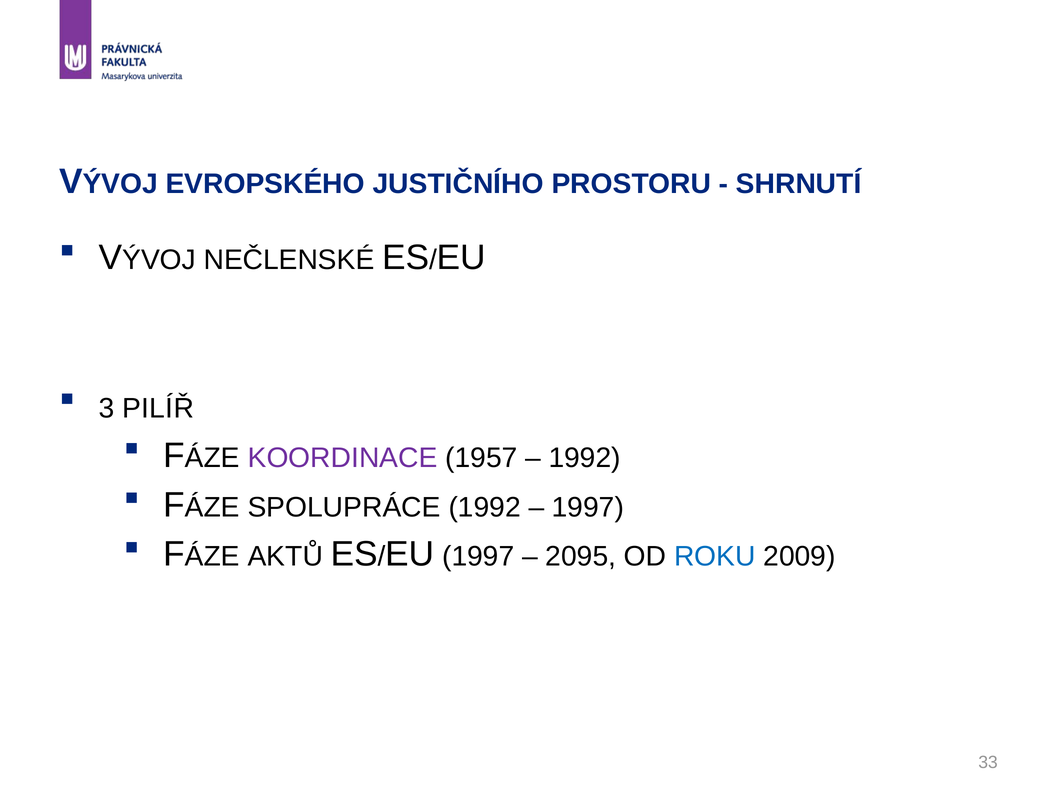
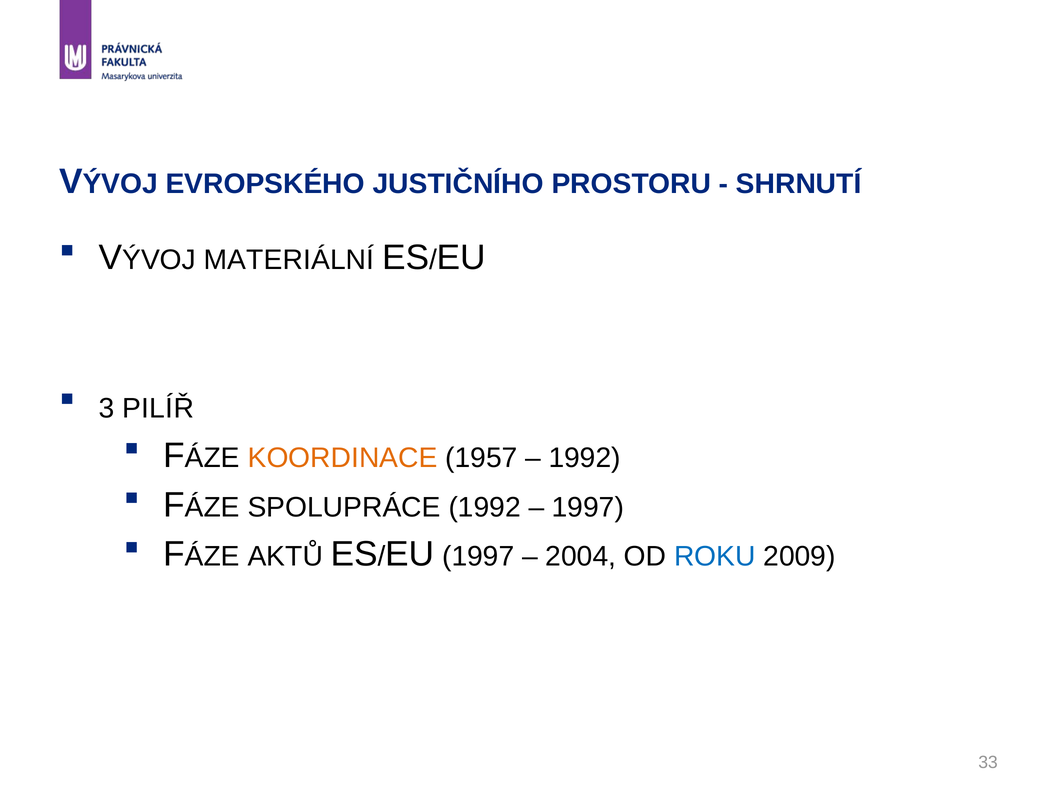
NEČLENSKÉ: NEČLENSKÉ -> MATERIÁLNÍ (289, 260)
KOORDINACE colour: purple -> orange (343, 458)
2095: 2095 -> 2004 (581, 557)
